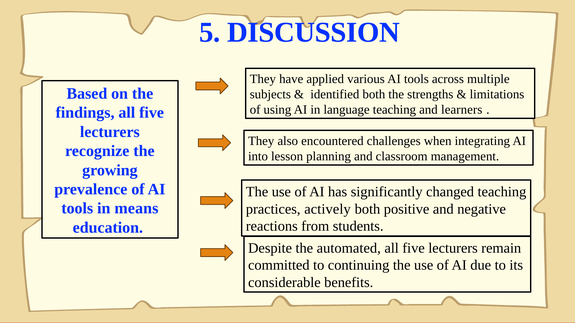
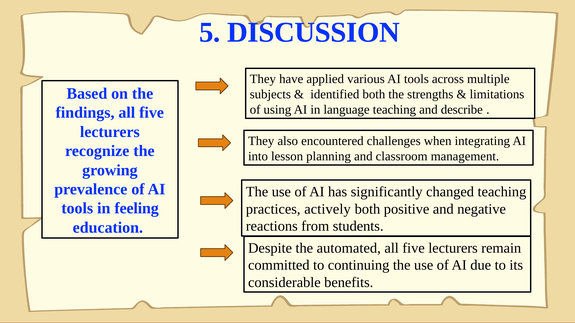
learners: learners -> describe (462, 110)
means: means -> feeling (137, 209)
